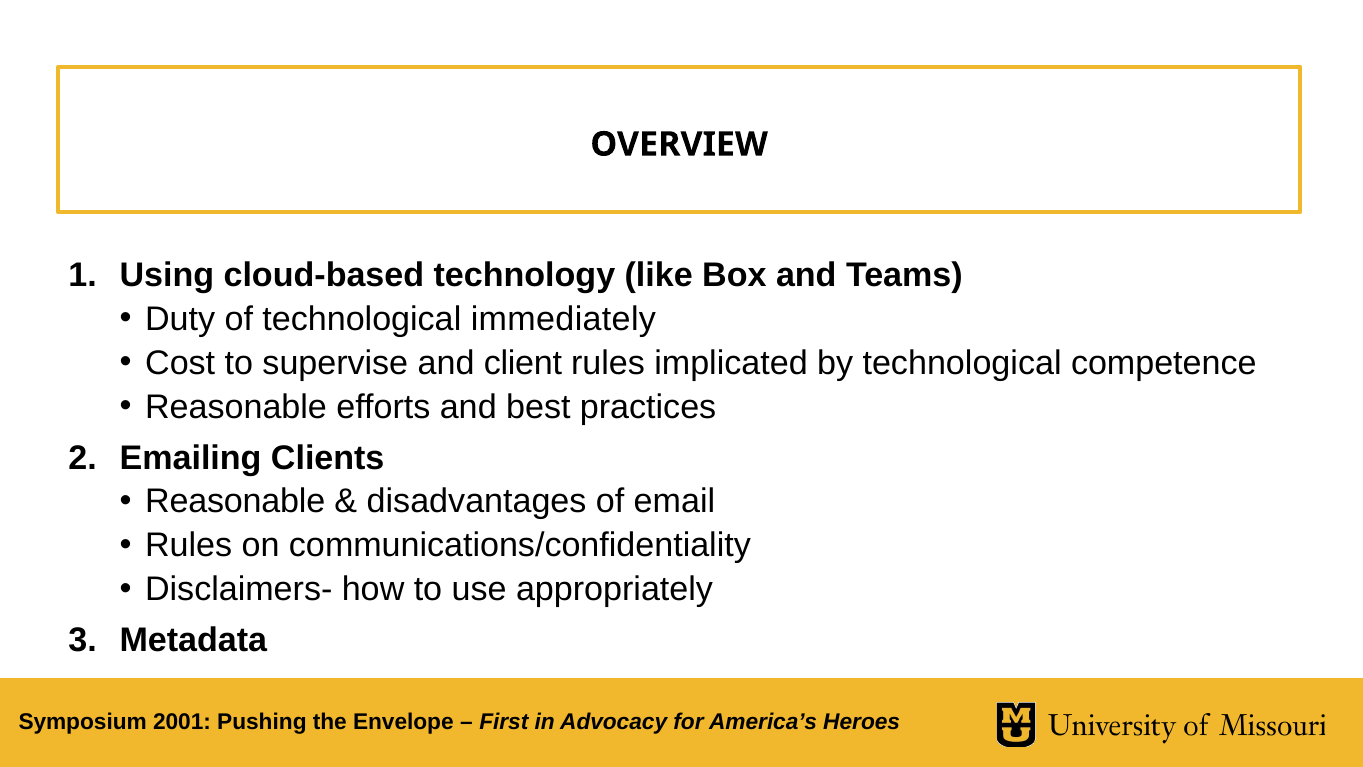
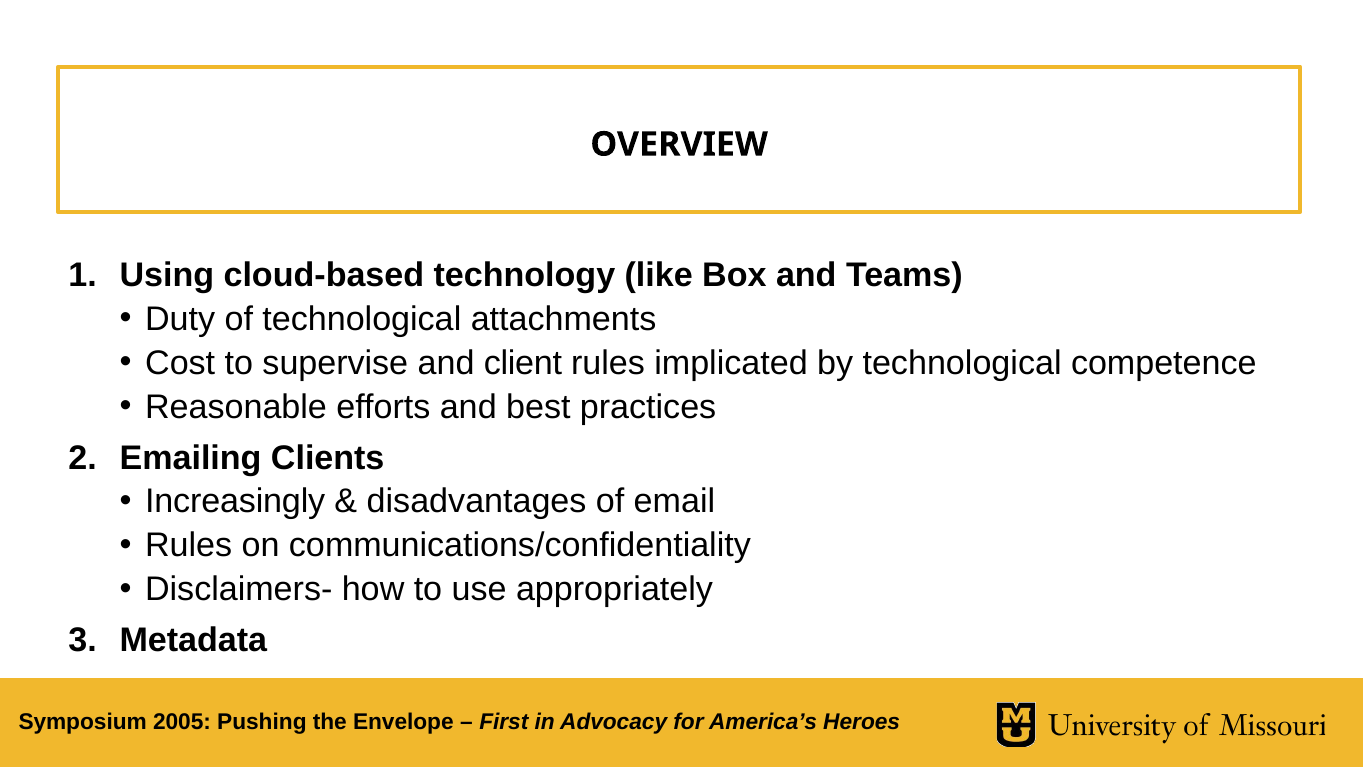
immediately: immediately -> attachments (564, 319)
Reasonable: Reasonable -> Increasingly (235, 501)
2001: 2001 -> 2005 (182, 722)
